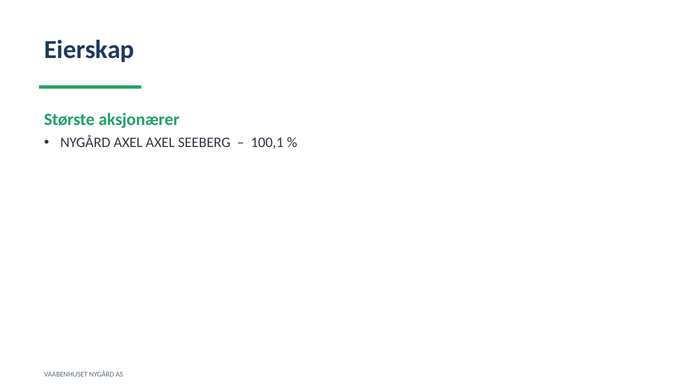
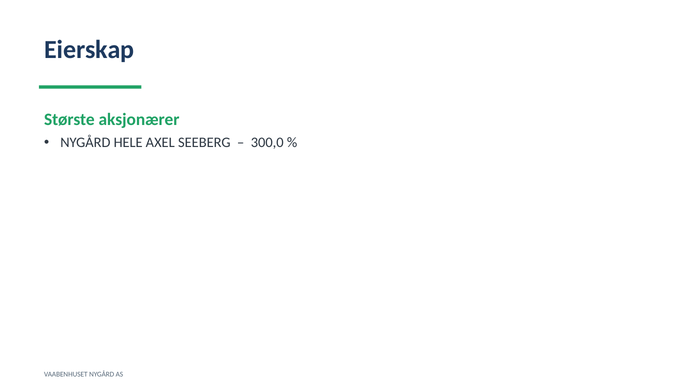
NYGÅRD AXEL: AXEL -> HELE (128, 143)
100,1: 100,1 -> 300,0 (267, 143)
